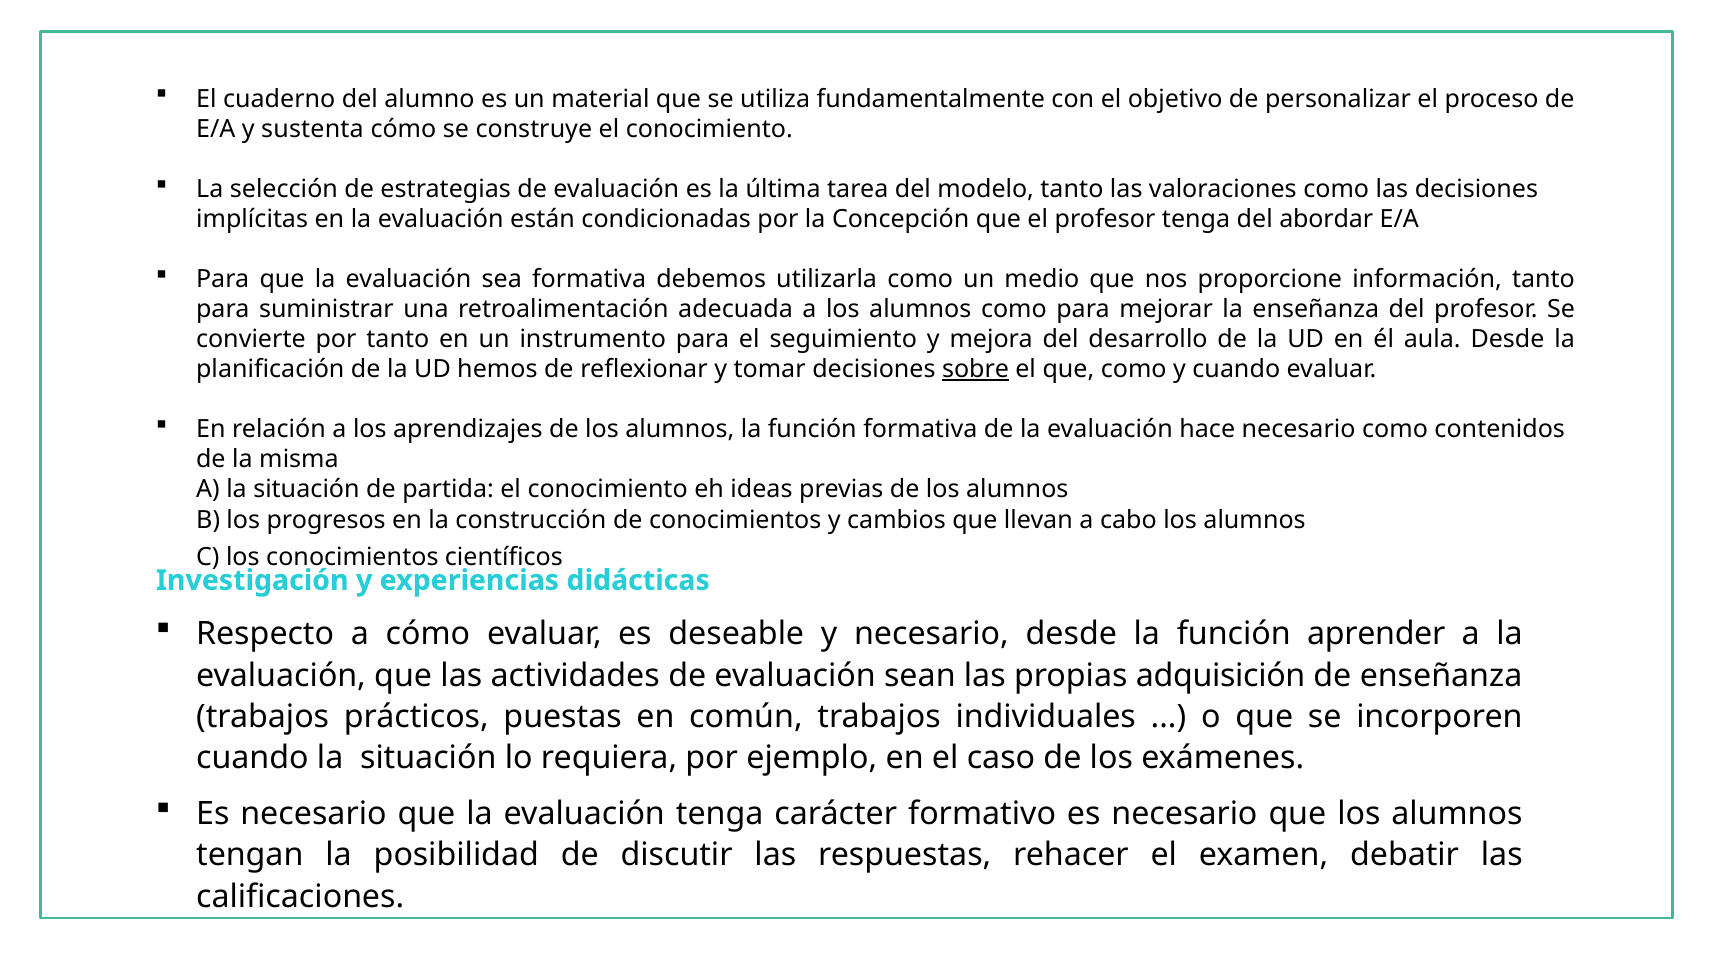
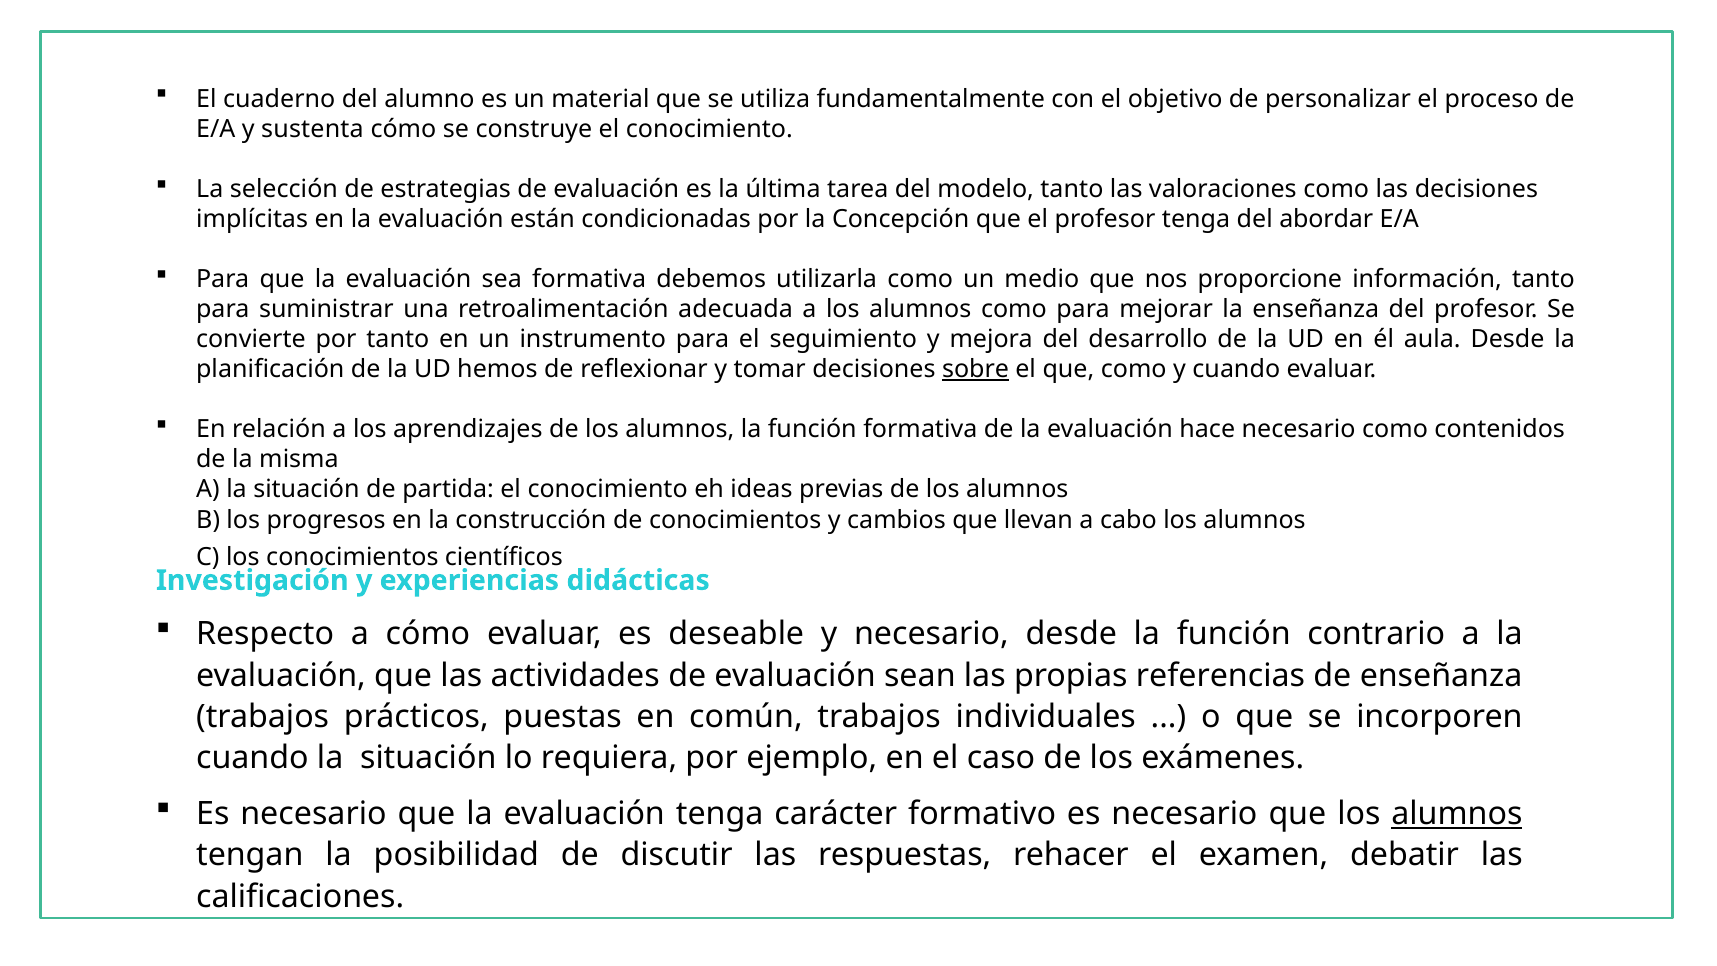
aprender: aprender -> contrario (1376, 634)
adquisición: adquisición -> referencias (1220, 675)
alumnos underline: none -> present (1457, 814)
